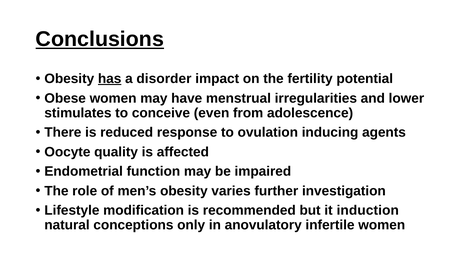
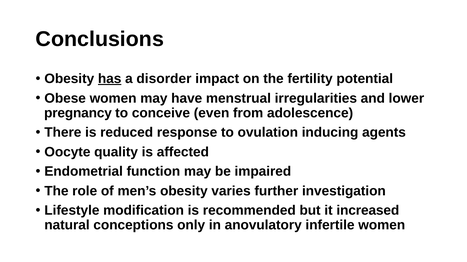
Conclusions underline: present -> none (100, 39)
stimulates: stimulates -> pregnancy (78, 113)
induction: induction -> increased (368, 211)
